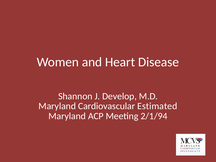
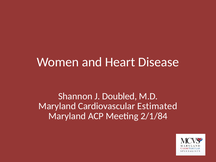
Develop: Develop -> Doubled (120, 96)
2/1/94: 2/1/94 -> 2/1/84 (154, 116)
